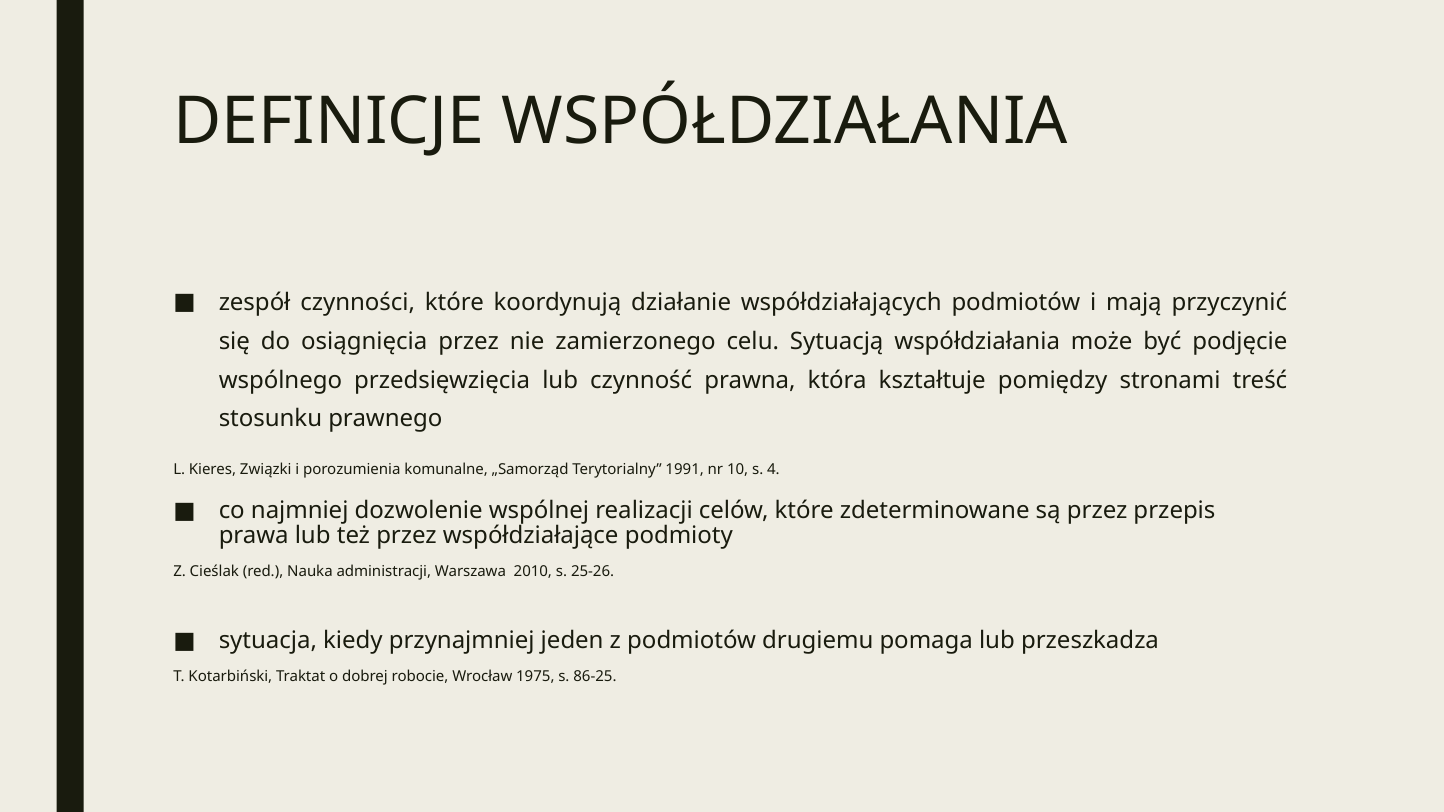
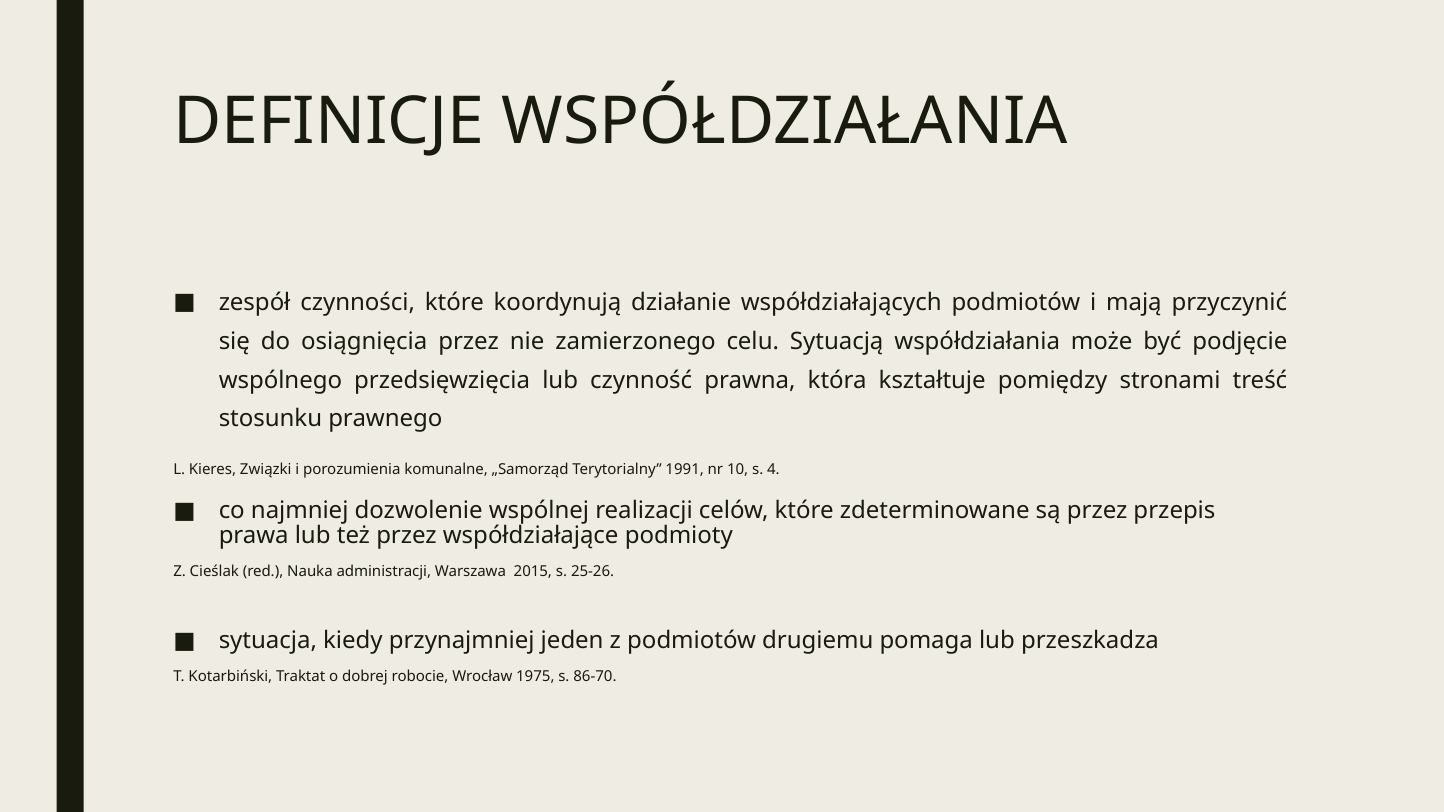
2010: 2010 -> 2015 (533, 572)
86-25: 86-25 -> 86-70 (595, 677)
